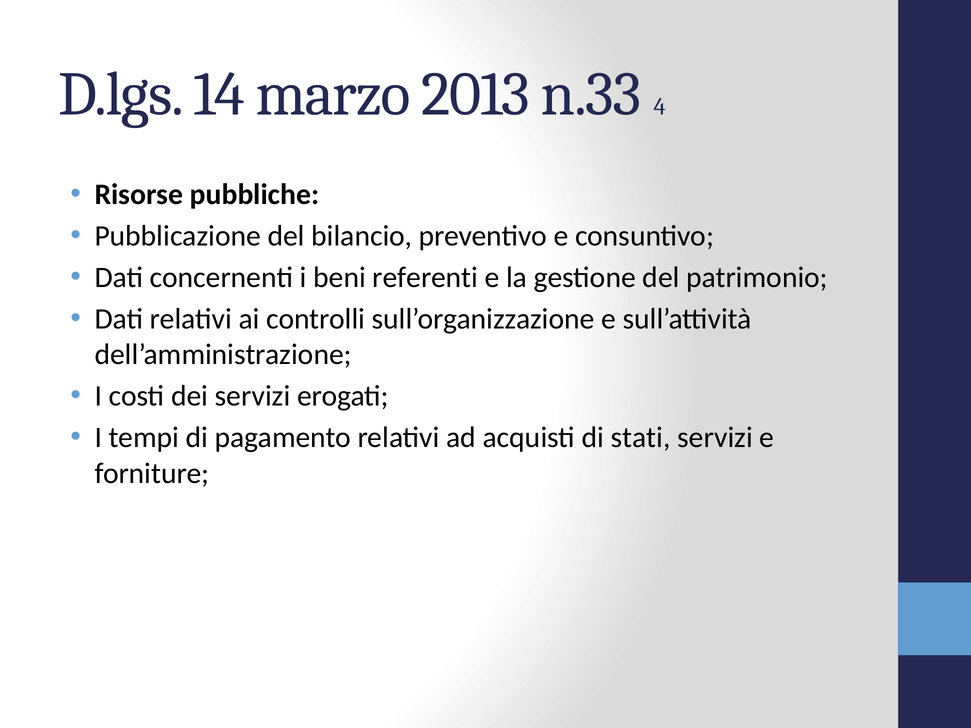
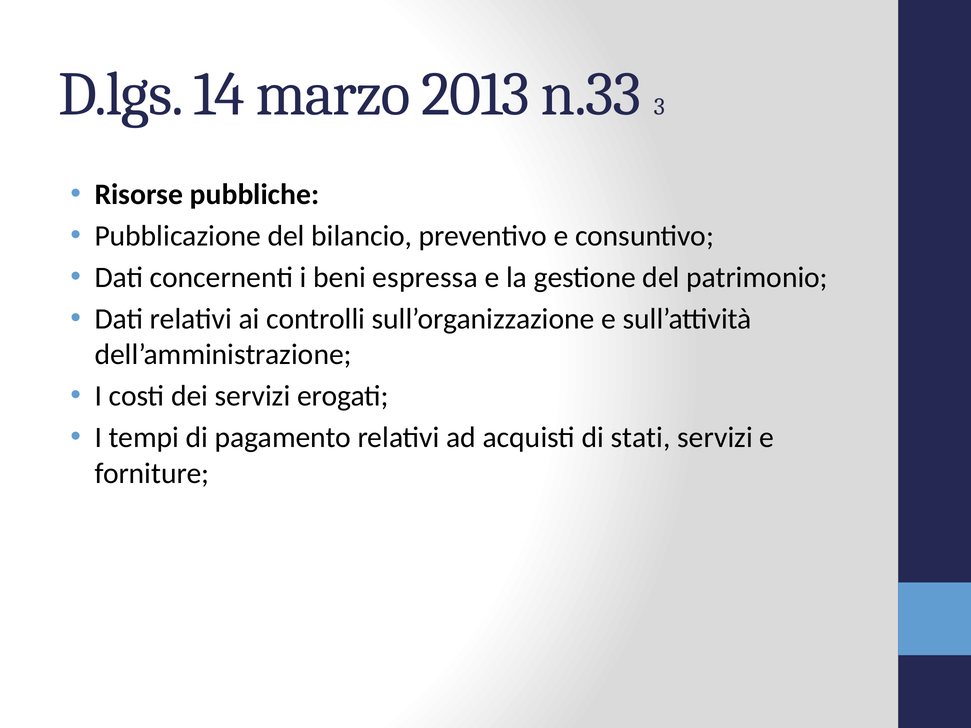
4: 4 -> 3 (659, 107)
referenti: referenti -> espressa (425, 278)
